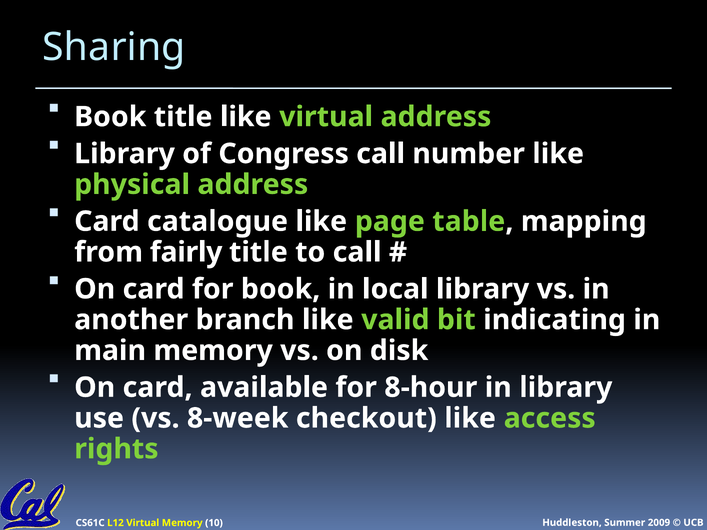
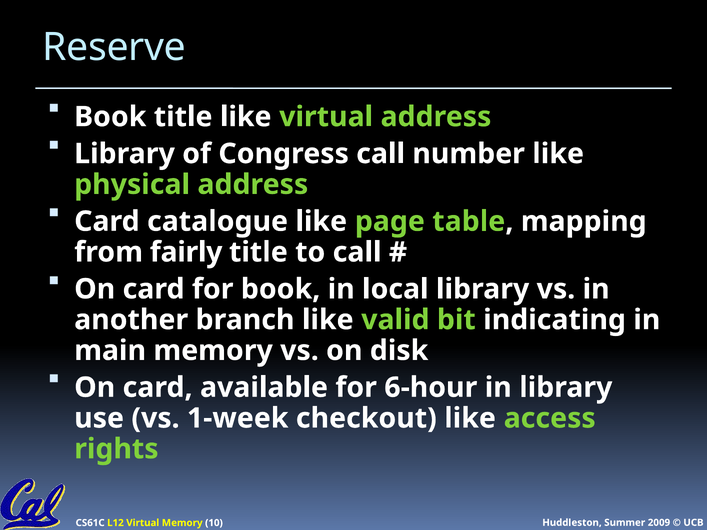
Sharing: Sharing -> Reserve (114, 47)
8-hour: 8-hour -> 6-hour (431, 388)
8-week: 8-week -> 1-week (238, 418)
